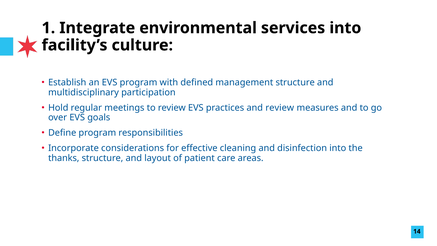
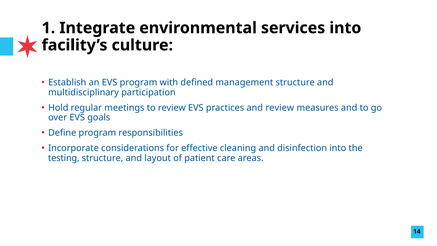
thanks: thanks -> testing (64, 158)
